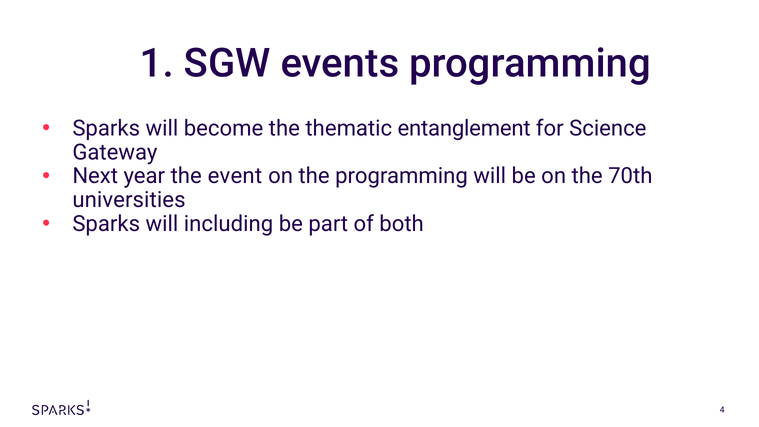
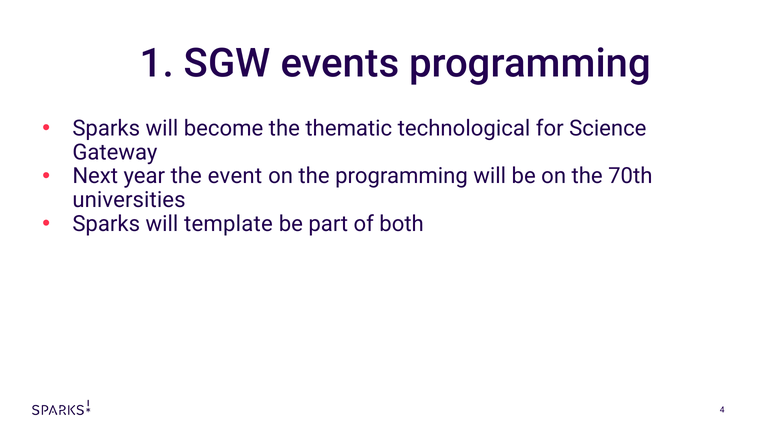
entanglement: entanglement -> technological (464, 128)
including: including -> template (228, 224)
